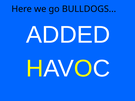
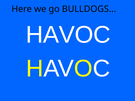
ADDED: ADDED -> HAVOC (68, 35)
